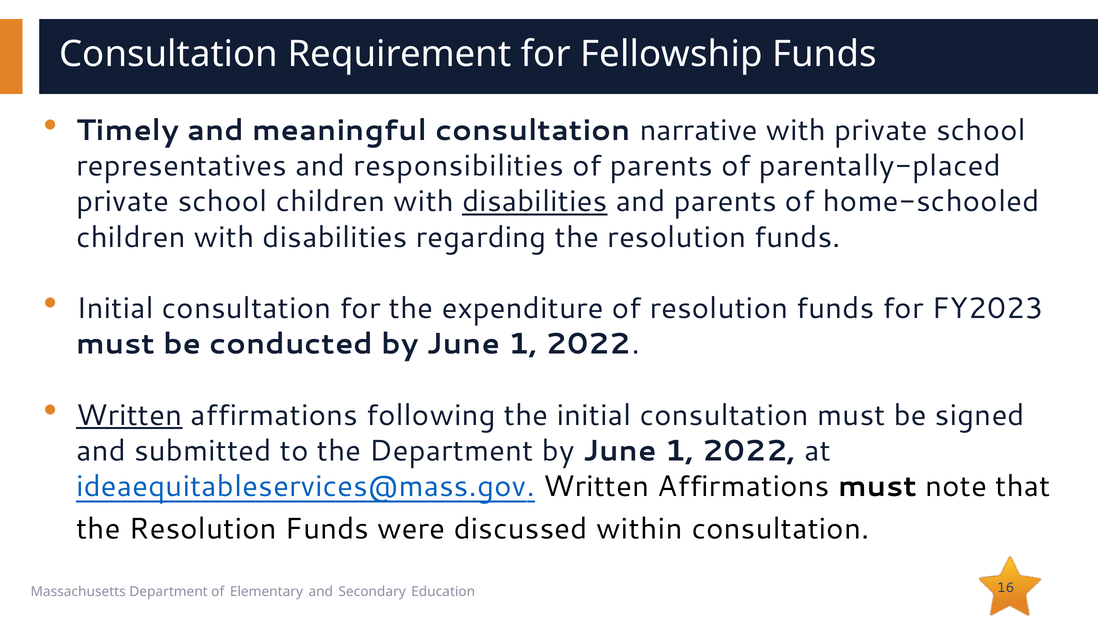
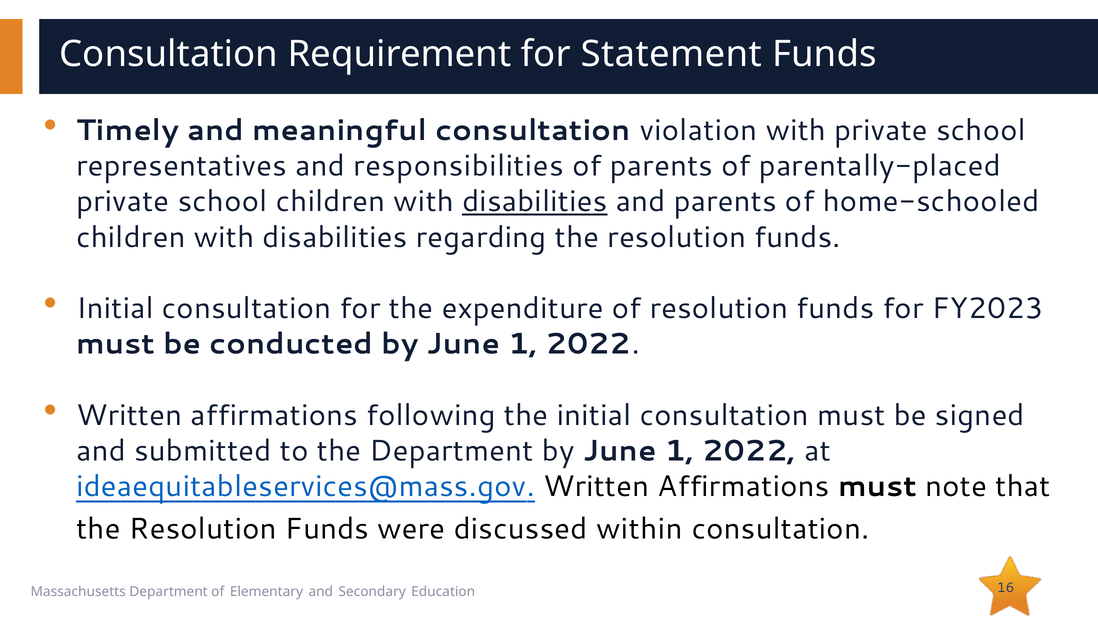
Fellowship: Fellowship -> Statement (671, 54)
narrative: narrative -> violation (698, 130)
Written underline: present -> none (129, 416)
